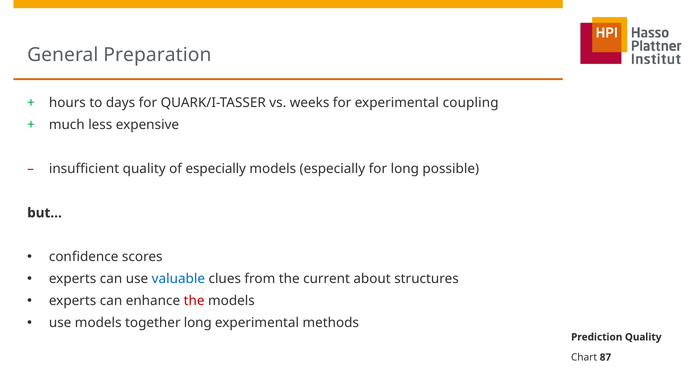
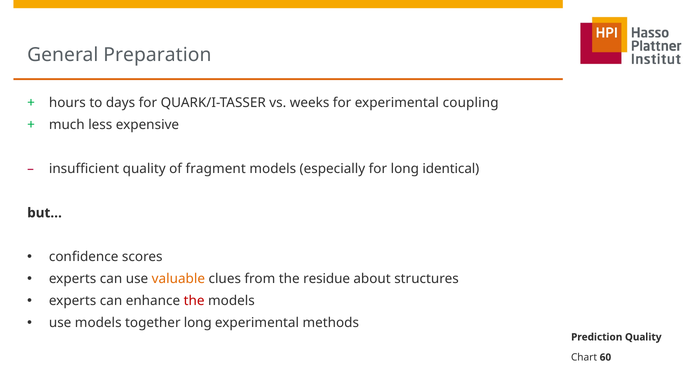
of especially: especially -> fragment (216, 169)
possible: possible -> identical (451, 169)
valuable colour: blue -> orange (178, 279)
current: current -> residue (327, 279)
87: 87 -> 60 (605, 358)
